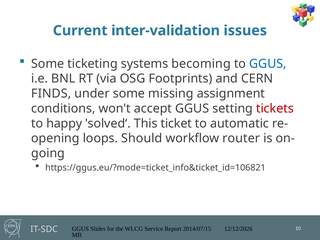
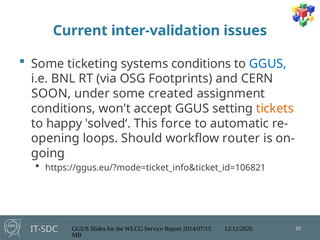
systems becoming: becoming -> conditions (201, 64)
FINDS: FINDS -> SOON (51, 94)
missing: missing -> created (171, 94)
tickets colour: red -> orange (275, 108)
ticket: ticket -> force (176, 123)
